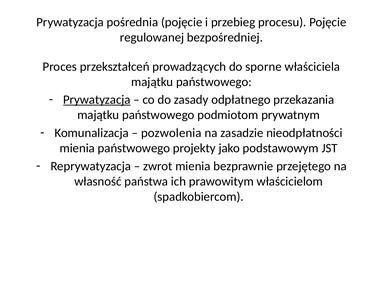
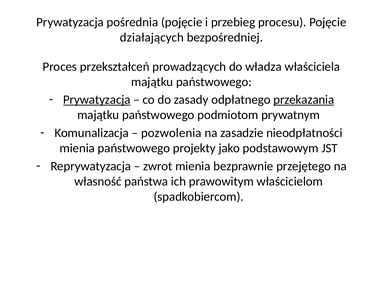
regulowanej: regulowanej -> działających (152, 37)
sporne: sporne -> władza (264, 67)
przekazania underline: none -> present (304, 100)
